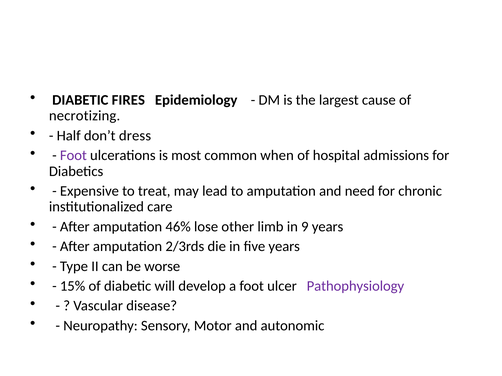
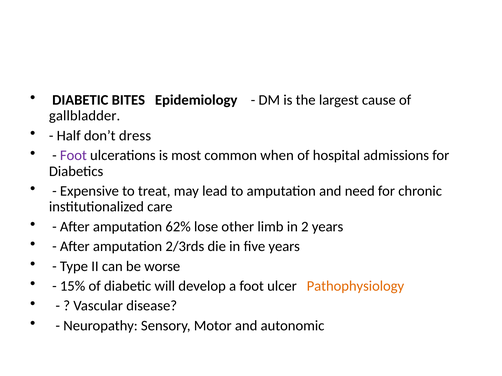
FIRES: FIRES -> BITES (128, 100)
necrotizing: necrotizing -> gallbladder (85, 116)
46%: 46% -> 62% (178, 227)
9: 9 -> 2 (305, 227)
Pathophysiology colour: purple -> orange (355, 286)
